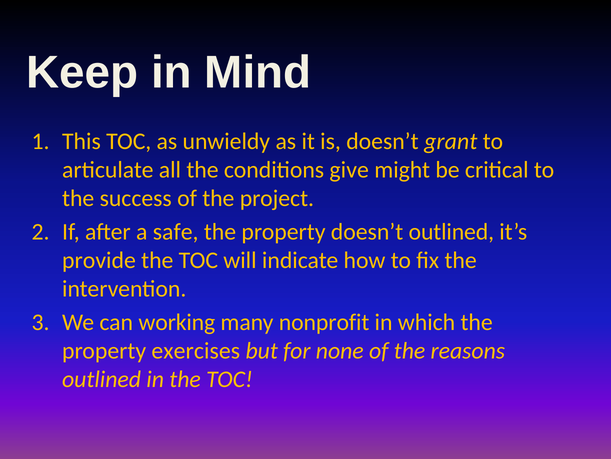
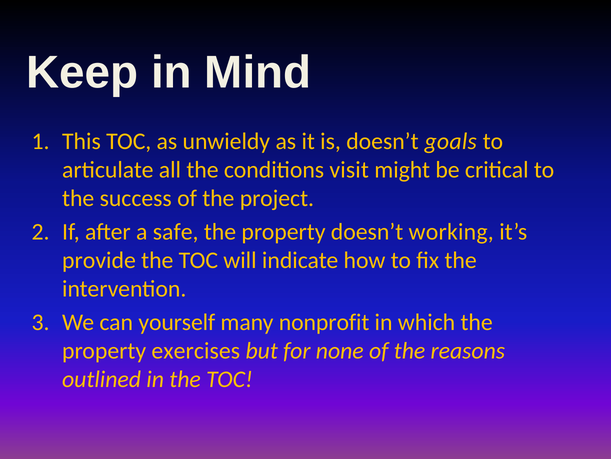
grant: grant -> goals (451, 141)
give: give -> visit (349, 170)
doesn’t outlined: outlined -> working (451, 232)
working: working -> yourself (177, 322)
